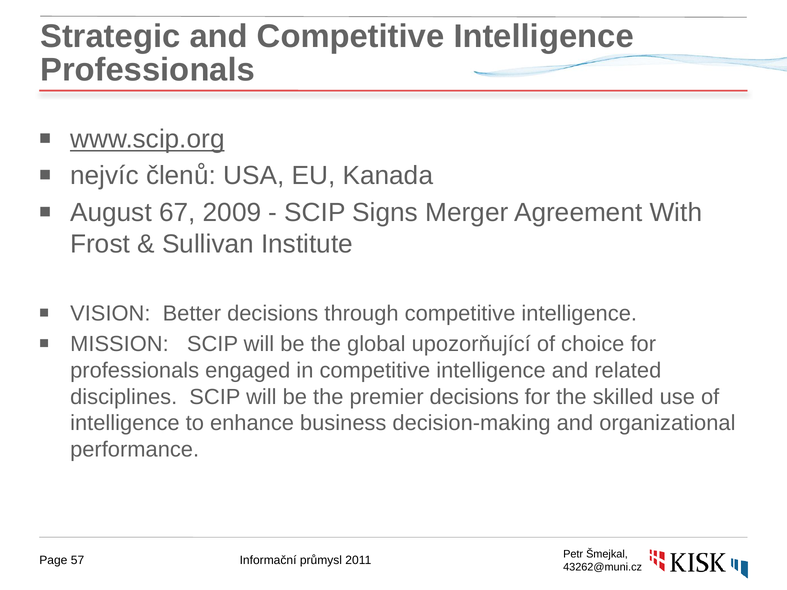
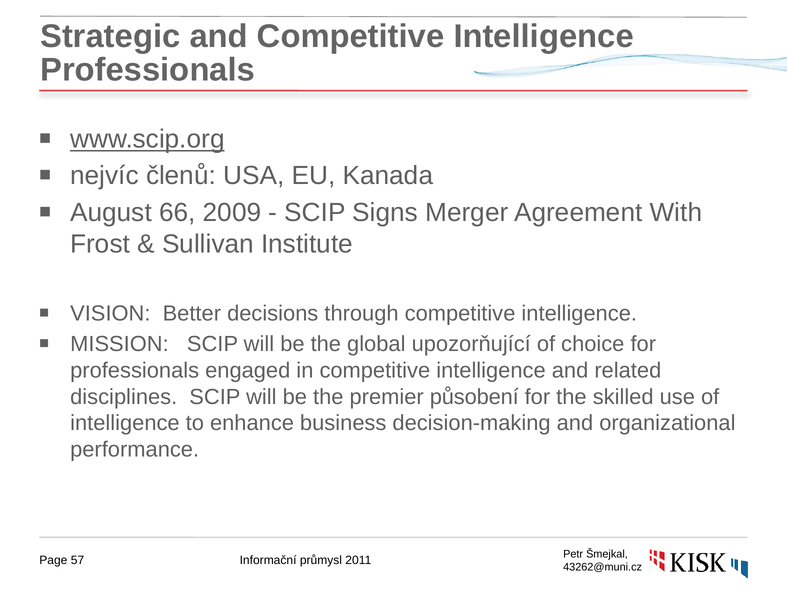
67: 67 -> 66 (177, 213)
premier decisions: decisions -> působení (474, 397)
